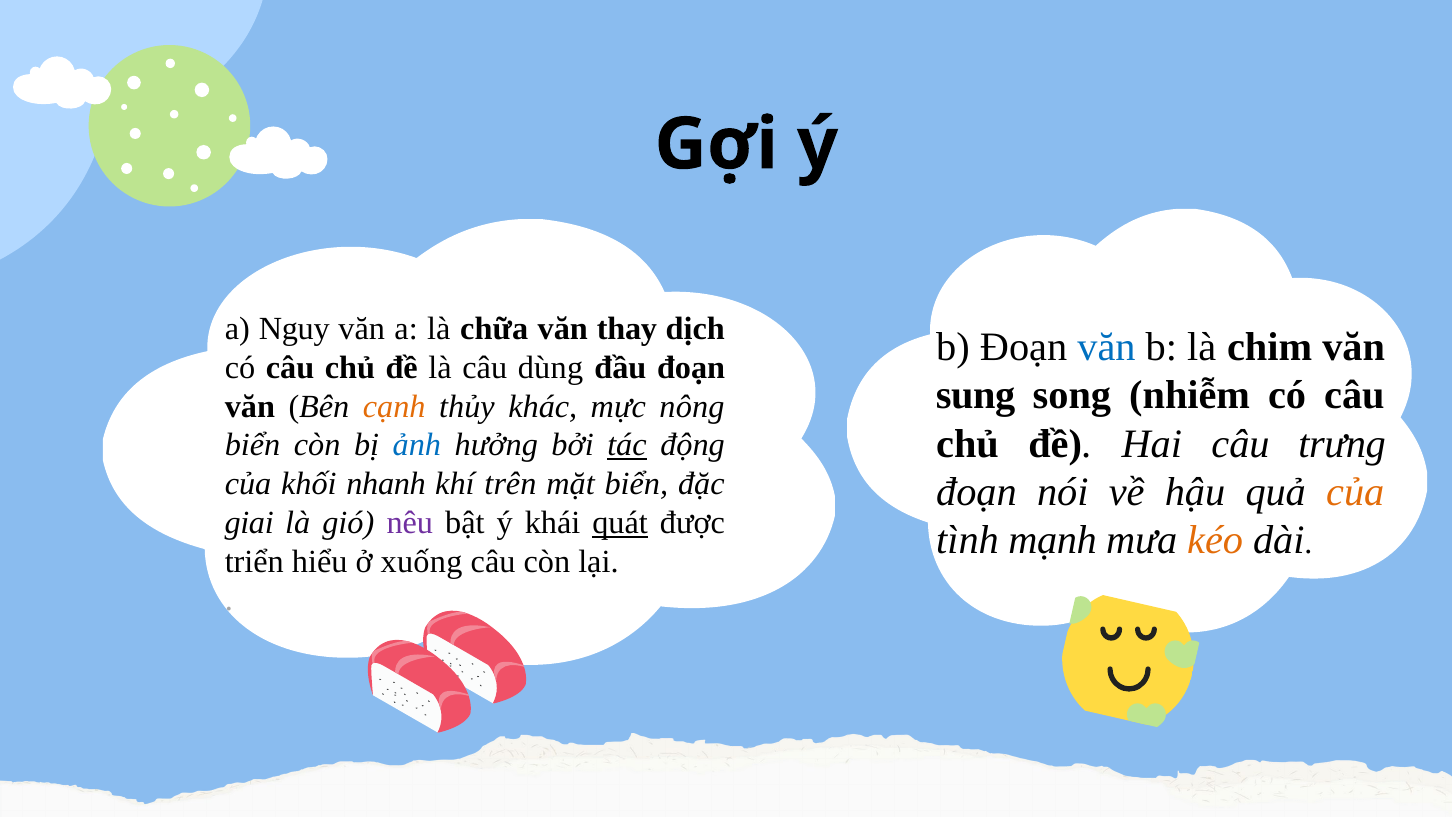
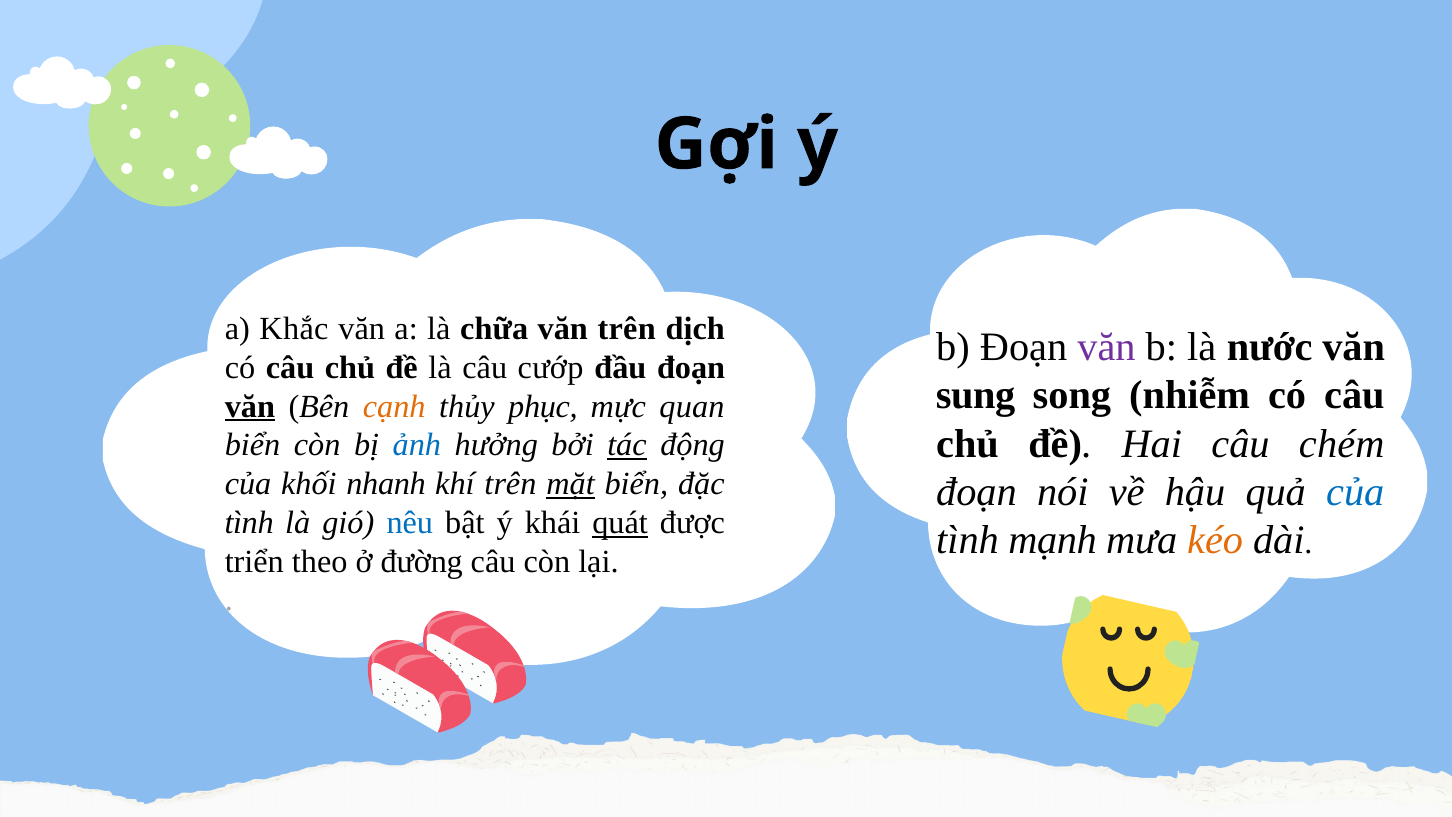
Nguy: Nguy -> Khắc (294, 329)
văn thay: thay -> trên (627, 329)
văn colour: blue -> purple (1106, 347)
chim: chim -> nước (1270, 347)
dùng: dùng -> cướp (551, 368)
văn underline: none -> present (250, 406)
khác: khác -> phục (543, 406)
nông: nông -> quan (692, 406)
trưng: trưng -> chém (1342, 444)
mặt underline: none -> present (571, 484)
của colour: orange -> blue (1355, 492)
giai: giai -> tình (249, 523)
nêu colour: purple -> blue (410, 523)
hiểu: hiểu -> theo (320, 561)
xuống: xuống -> đường (422, 561)
